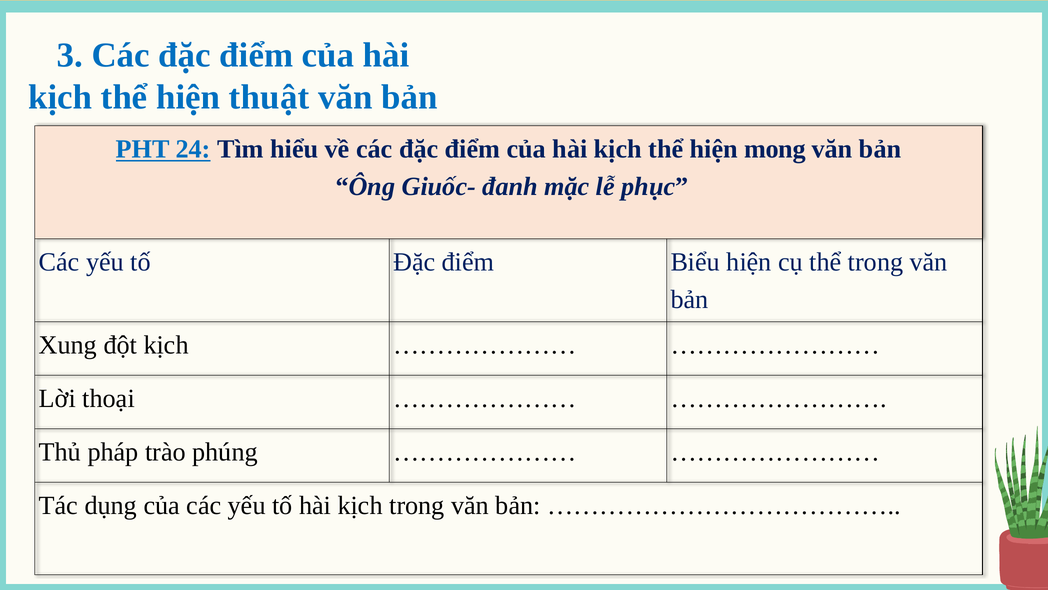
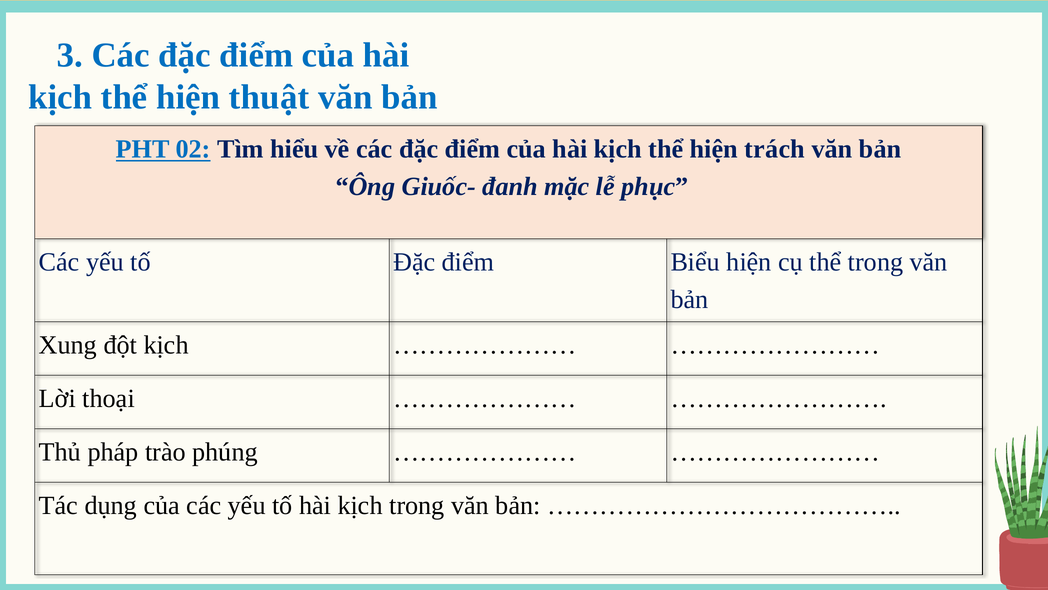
24: 24 -> 02 (193, 149)
mong: mong -> trách (775, 149)
